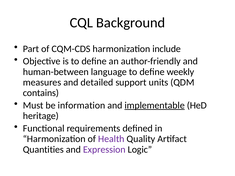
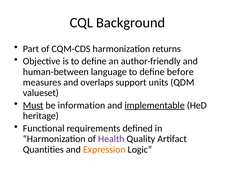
include: include -> returns (167, 49)
weekly: weekly -> before (180, 72)
detailed: detailed -> overlaps (97, 82)
contains: contains -> valueset (41, 93)
Must underline: none -> present (33, 105)
Expression colour: purple -> orange (104, 150)
